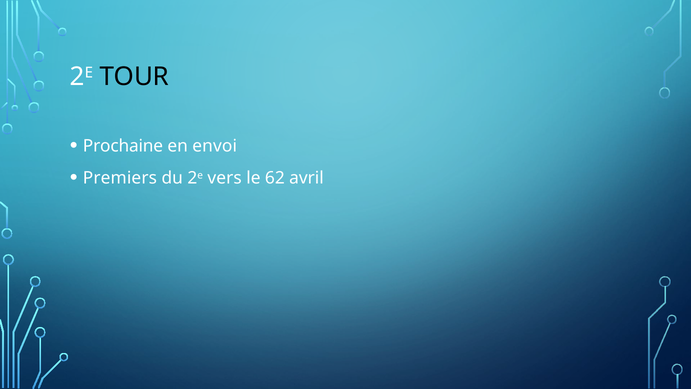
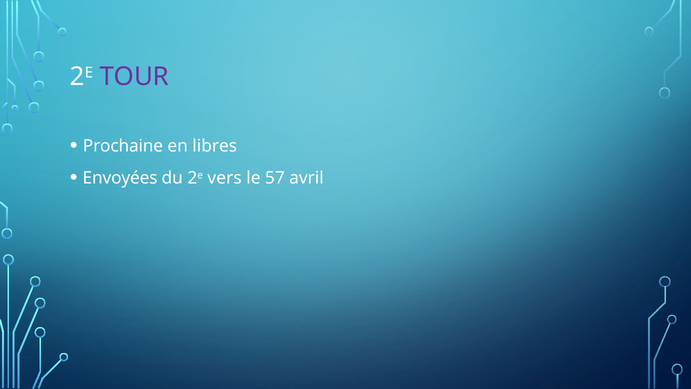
TOUR colour: black -> purple (134, 77)
envoi: envoi -> libres (215, 146)
Premiers: Premiers -> Envoyées (120, 178)
62: 62 -> 57 (275, 178)
